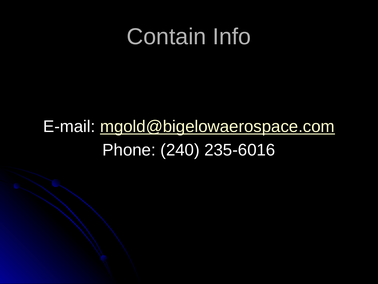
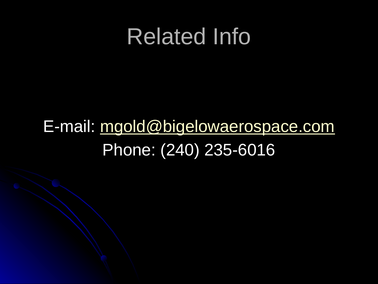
Contain: Contain -> Related (166, 37)
